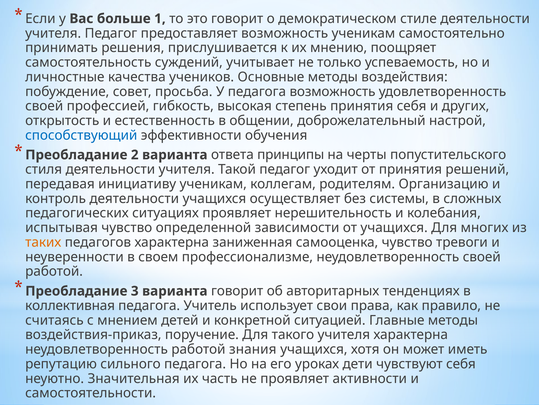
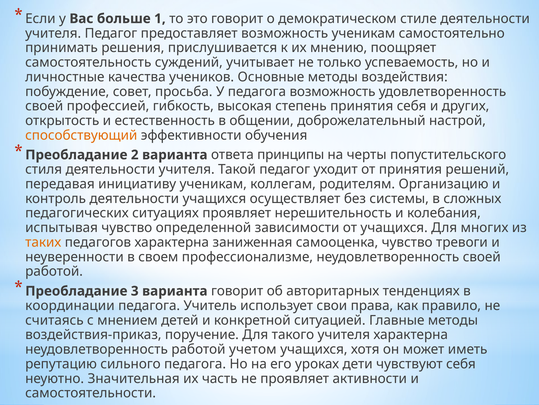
способствующий colour: blue -> orange (81, 135)
коллективная: коллективная -> координации (70, 305)
знания: знания -> учетом (253, 349)
